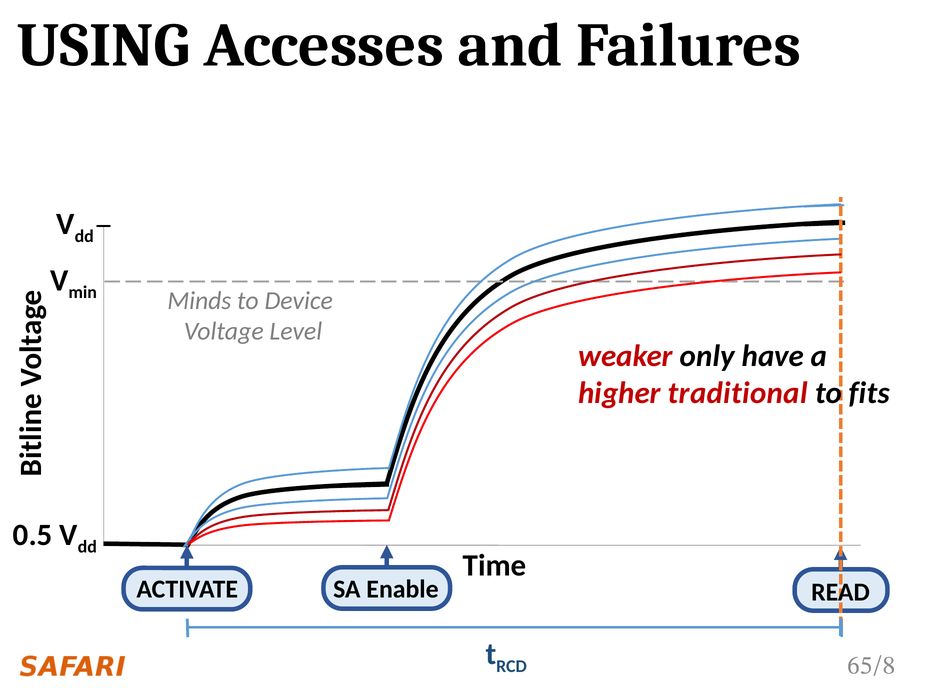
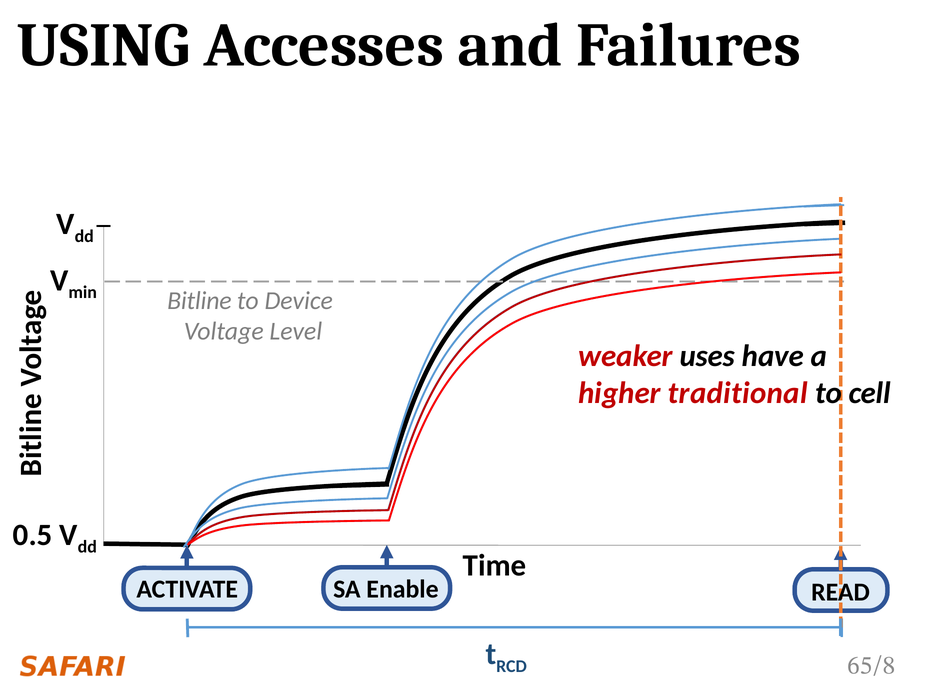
Minds: Minds -> Bitline (199, 301)
only: only -> uses (707, 356)
fits: fits -> cell (870, 393)
